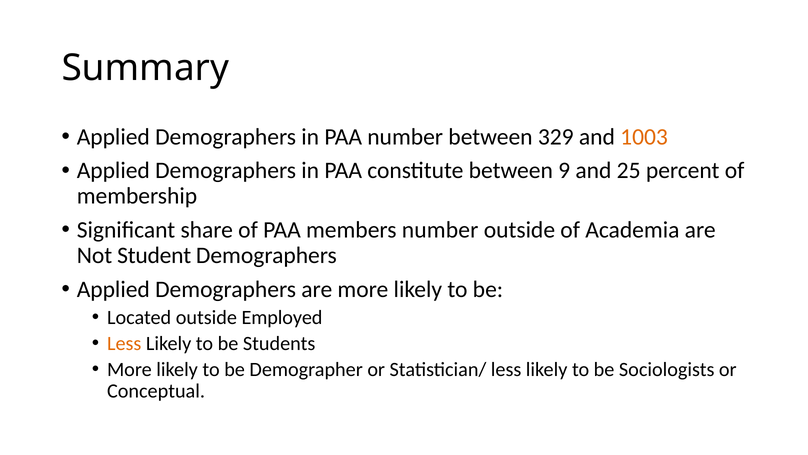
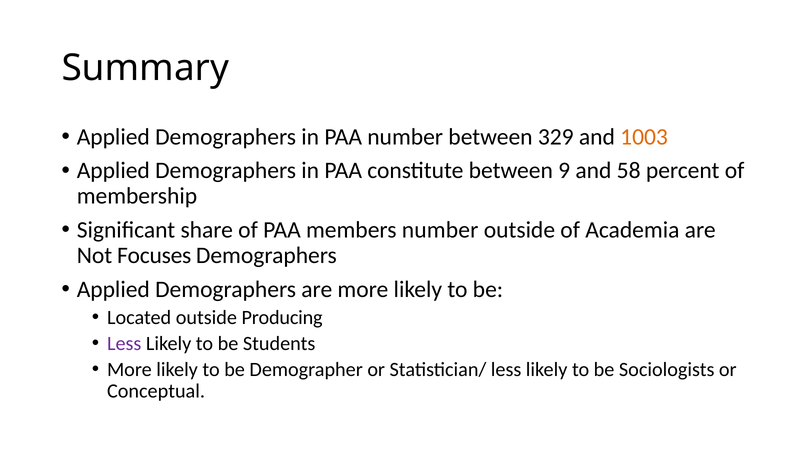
25: 25 -> 58 (629, 170)
Student: Student -> Focuses (154, 255)
Employed: Employed -> Producing (282, 317)
Less colour: orange -> purple (124, 343)
